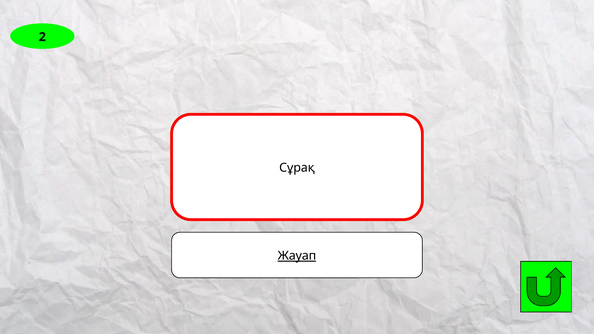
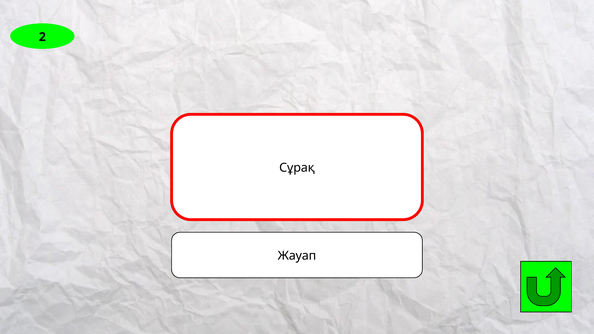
Жауап underline: present -> none (297, 256)
